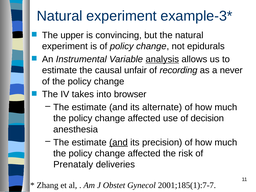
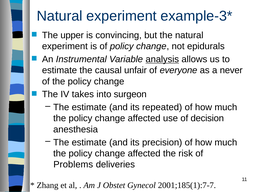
recording: recording -> everyone (178, 70)
browser: browser -> surgeon (130, 94)
alternate: alternate -> repeated (162, 107)
and underline: present -> none (118, 142)
Prenataly: Prenataly -> Problems (73, 165)
